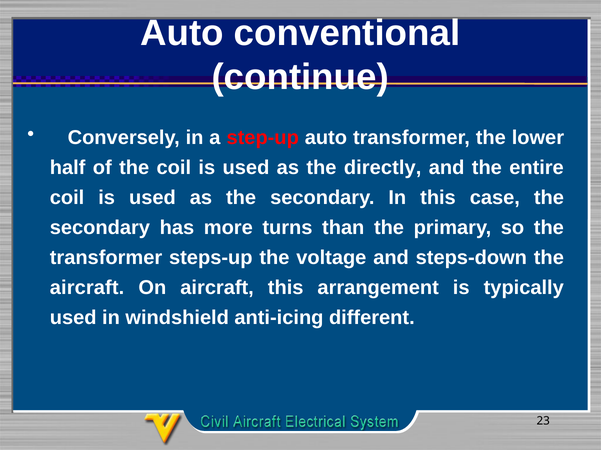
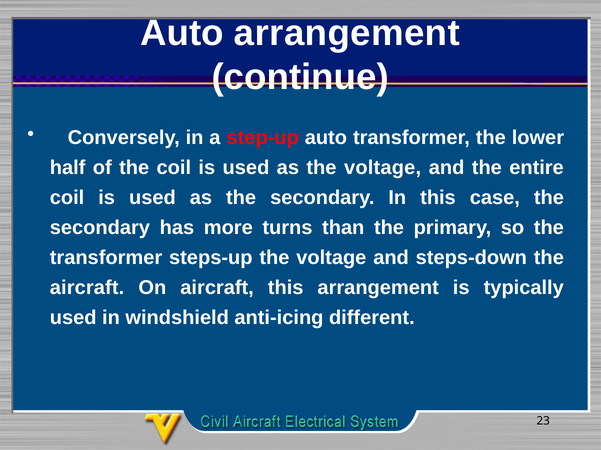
Auto conventional: conventional -> arrangement (347, 33)
as the directly: directly -> voltage (383, 168)
